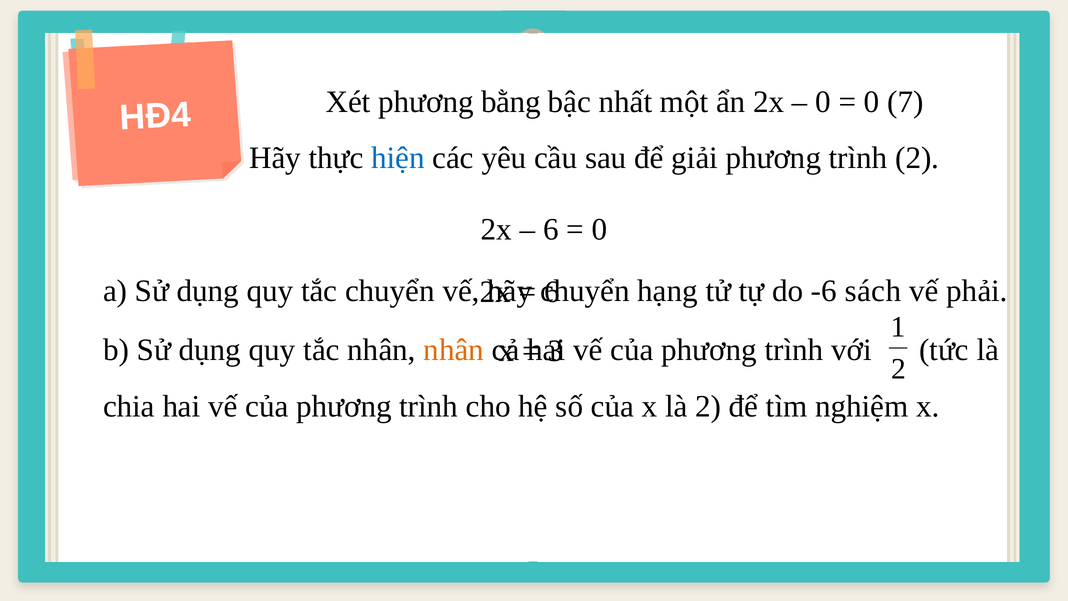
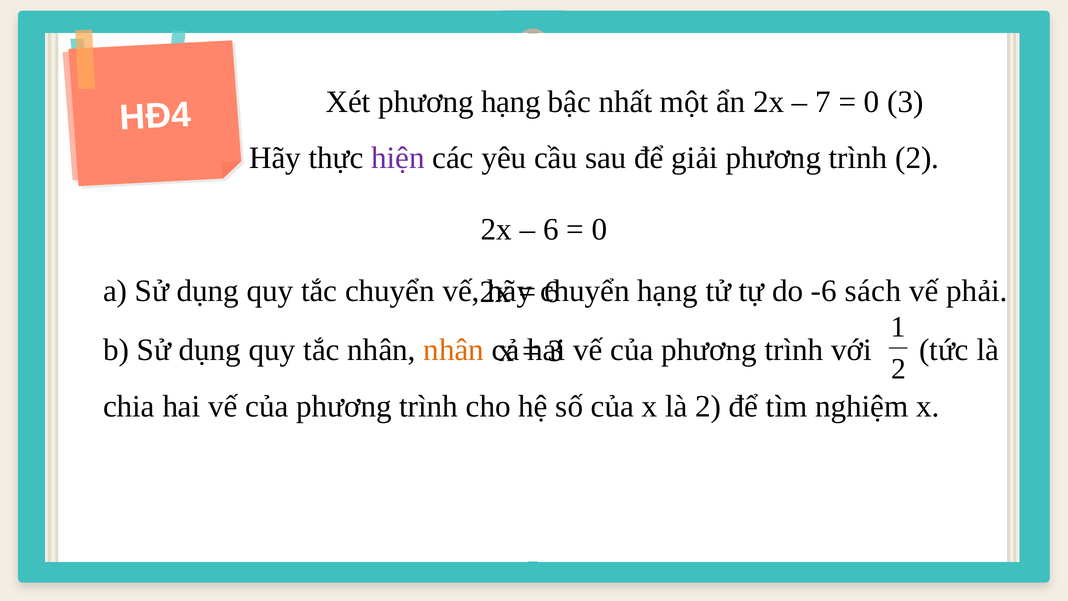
phương bằng: bằng -> hạng (511, 102)
0: 0 -> 7 (823, 102)
0 7: 7 -> 3 (905, 102)
hiện colour: blue -> purple (398, 158)
